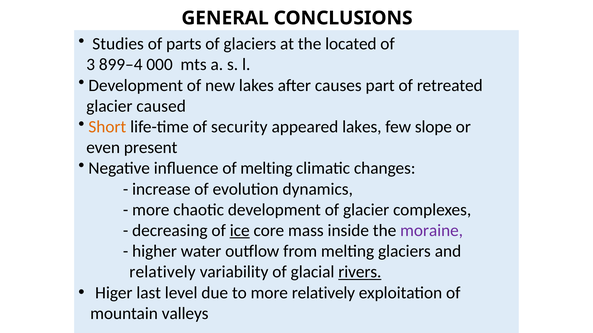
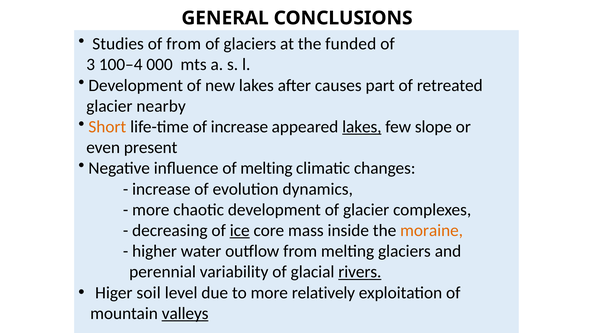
of parts: parts -> from (184, 44)
located: located -> funded (351, 44)
899–4: 899–4 -> 100–4 (121, 65)
caused: caused -> nearby (161, 106)
of security: security -> increase (239, 127)
lakes underline: none -> present (362, 127)
moraine colour: purple -> orange (432, 231)
relatively: relatively -> perennial (163, 272)
last: last -> soil (149, 293)
valleys underline: none -> present (185, 314)
